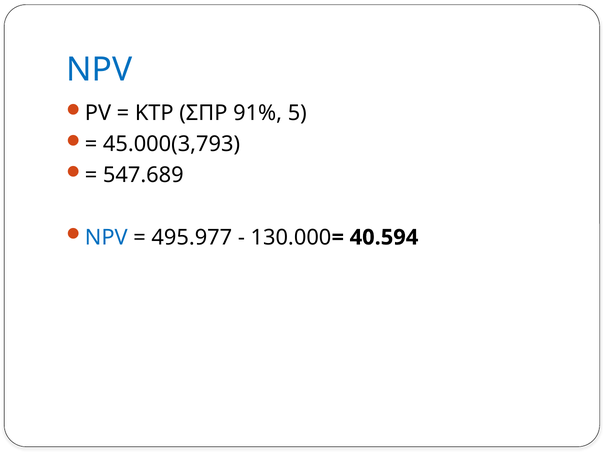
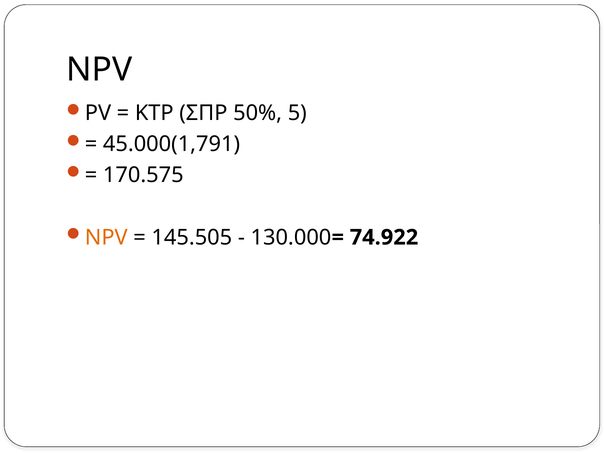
NPV colour: blue -> black (99, 70)
91%: 91% -> 50% (258, 113)
45.000(3,793: 45.000(3,793 -> 45.000(1,791 (172, 144)
547.689: 547.689 -> 170.575 (143, 175)
NPV colour: blue -> orange (106, 237)
495.977: 495.977 -> 145.505 (192, 237)
40.594: 40.594 -> 74.922 (384, 237)
